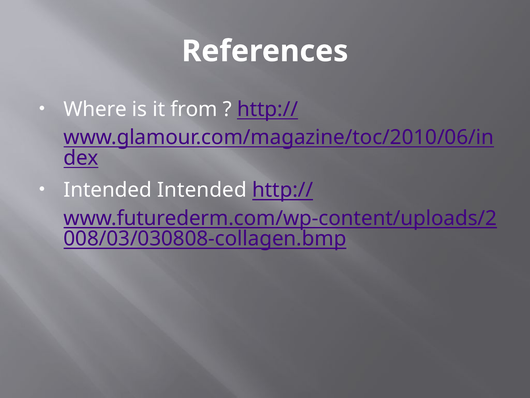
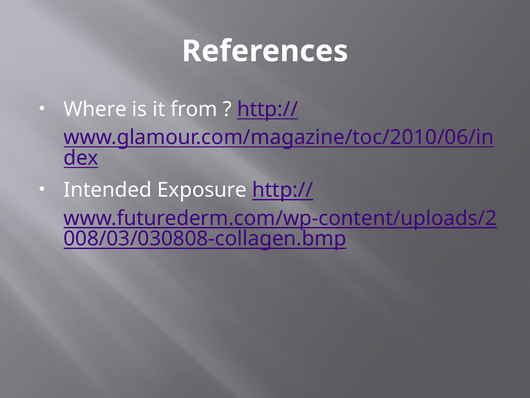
Intended Intended: Intended -> Exposure (202, 190)
